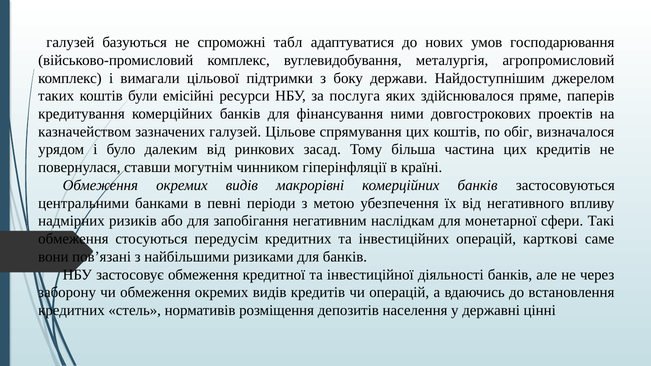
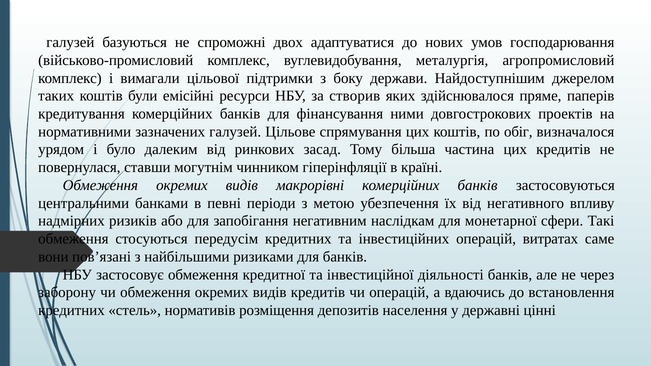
табл: табл -> двох (288, 42)
послуга: послуга -> створив (355, 96)
казначейством: казначейством -> нормативними (85, 132)
карткові: карткові -> витратах (551, 239)
